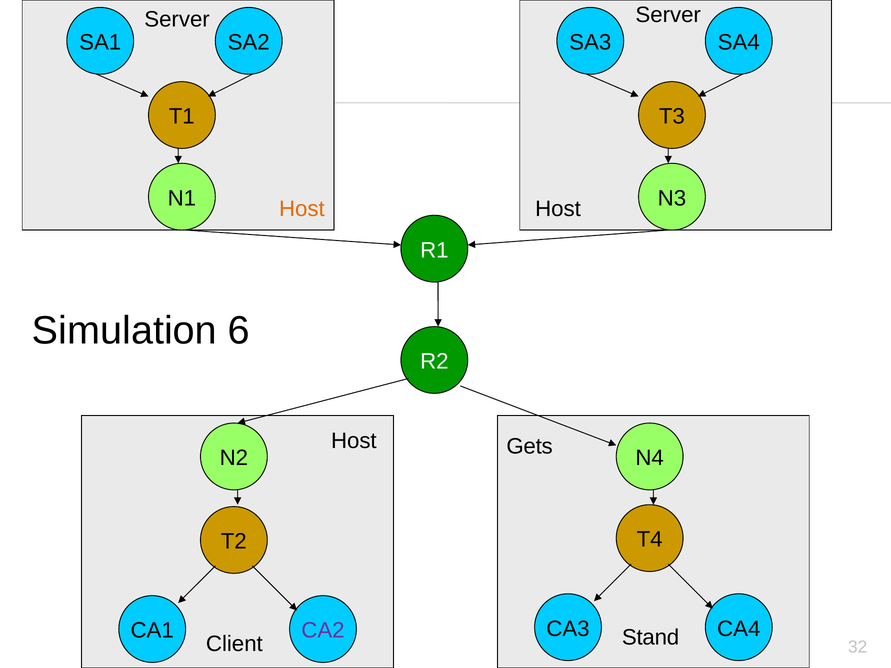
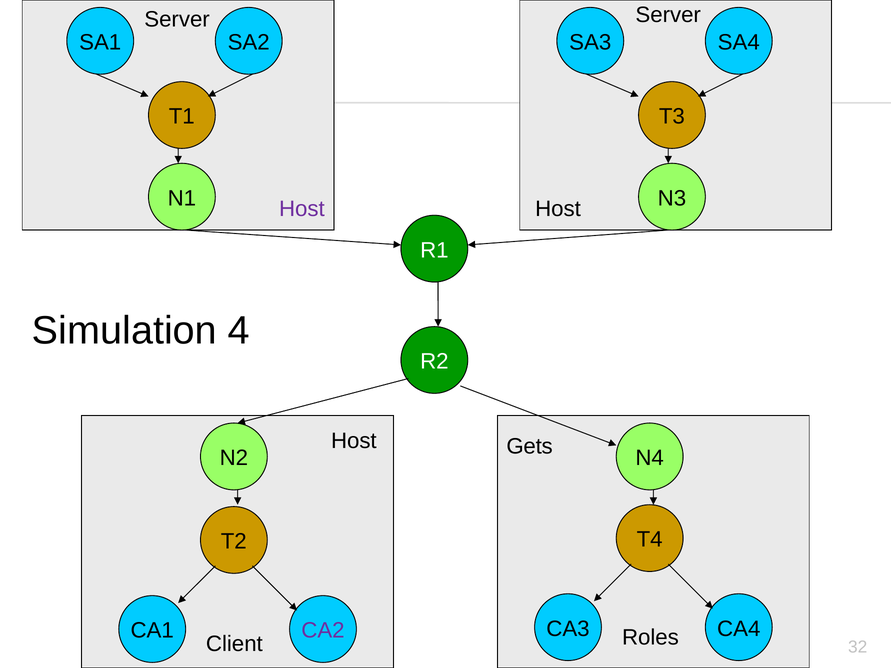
Host colour: orange -> purple (302, 209)
6: 6 -> 4 (239, 331)
Stand: Stand -> Roles (650, 638)
